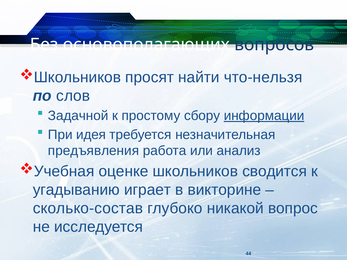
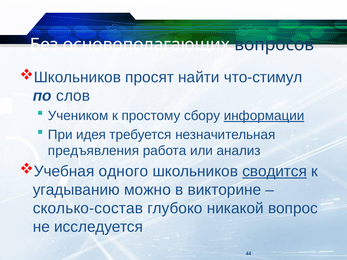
что-нельзя: что-нельзя -> что-стимул (263, 77)
Задачной: Задачной -> Учеником (78, 116)
оценке: оценке -> одного (123, 171)
сводится underline: none -> present (275, 171)
играет: играет -> можно (147, 190)
